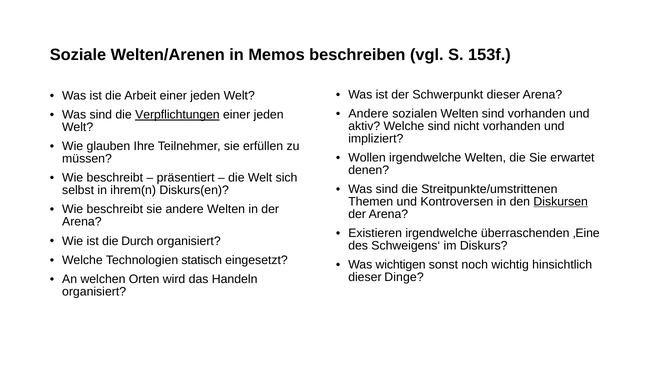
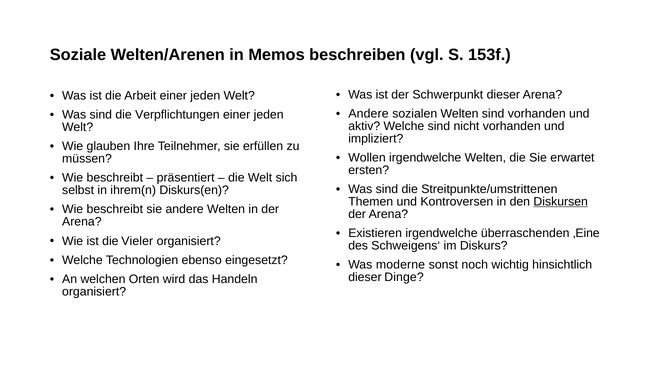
Verpflichtungen underline: present -> none (177, 115)
denen: denen -> ersten (369, 170)
Durch: Durch -> Vieler (137, 241)
statisch: statisch -> ebenso (202, 260)
wichtigen: wichtigen -> moderne (400, 265)
